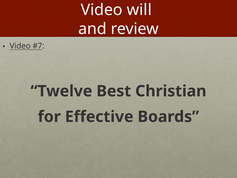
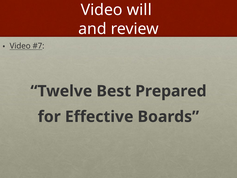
Christian: Christian -> Prepared (171, 91)
